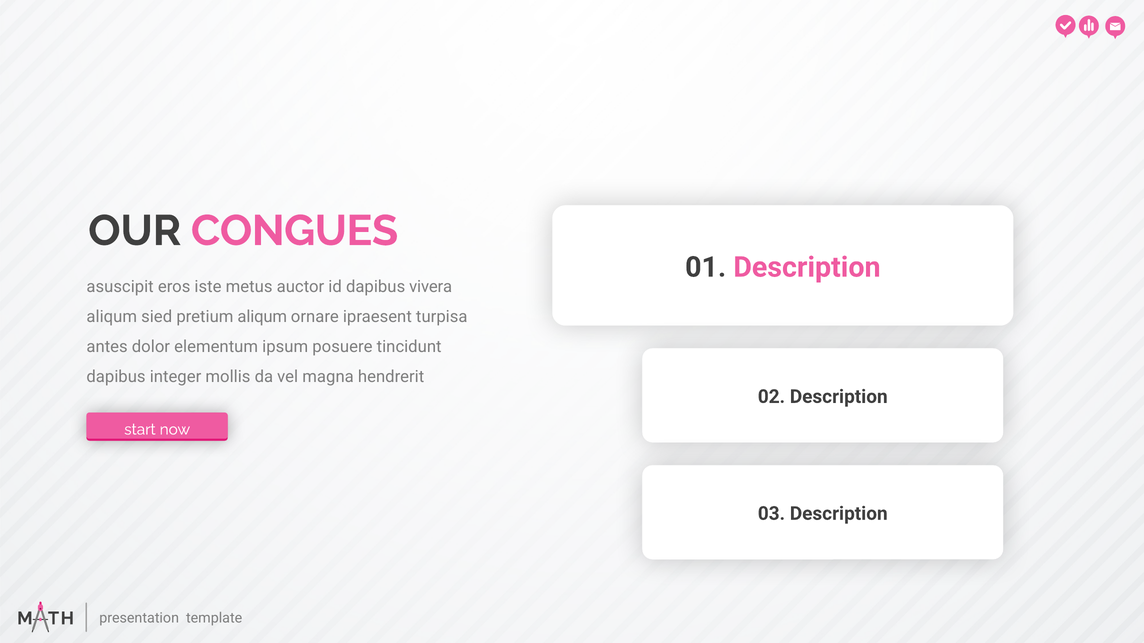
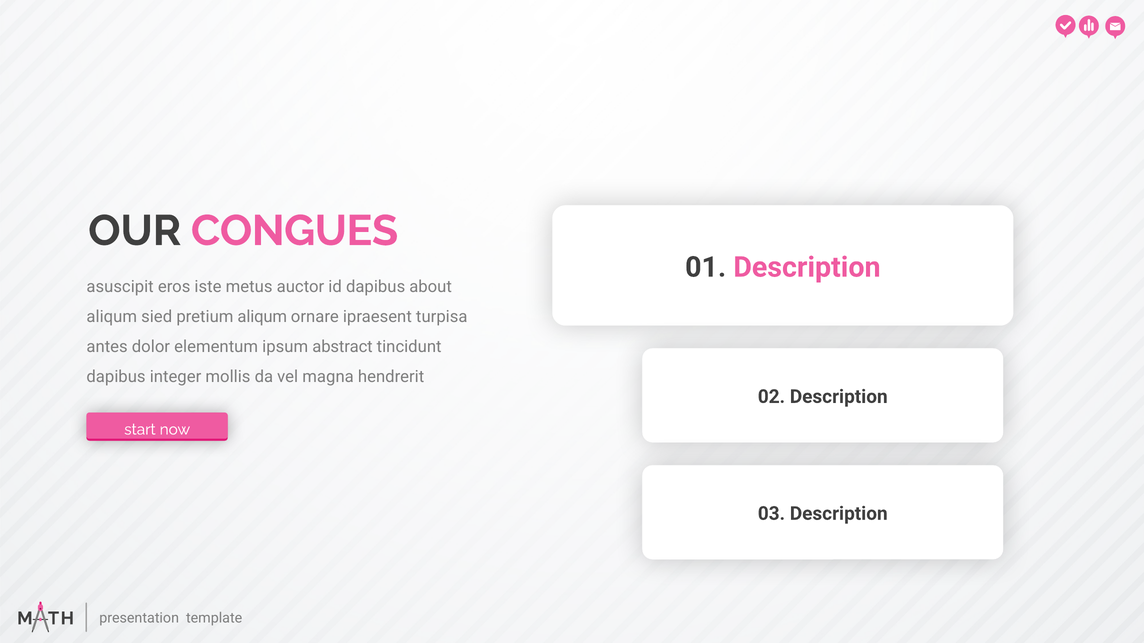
vivera: vivera -> about (431, 287)
posuere: posuere -> abstract (343, 347)
